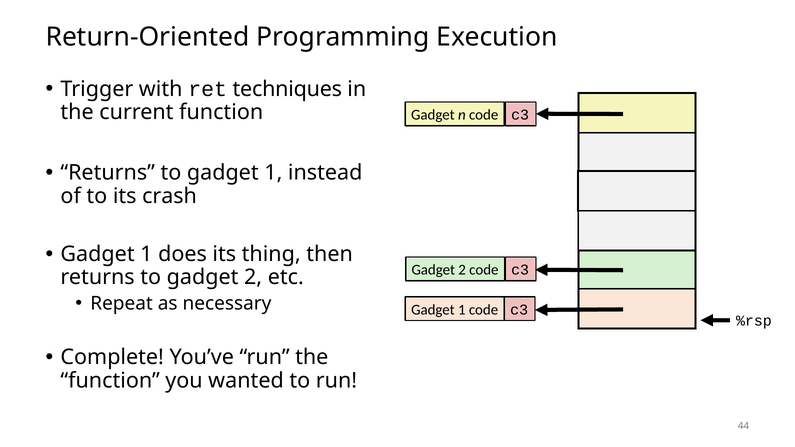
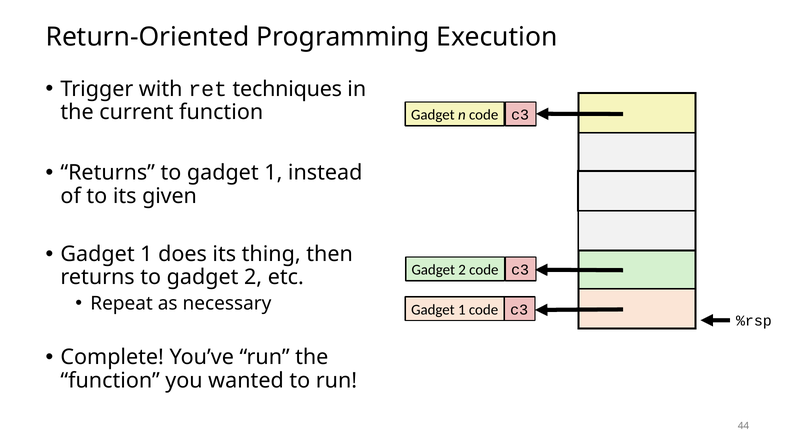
crash: crash -> given (170, 196)
